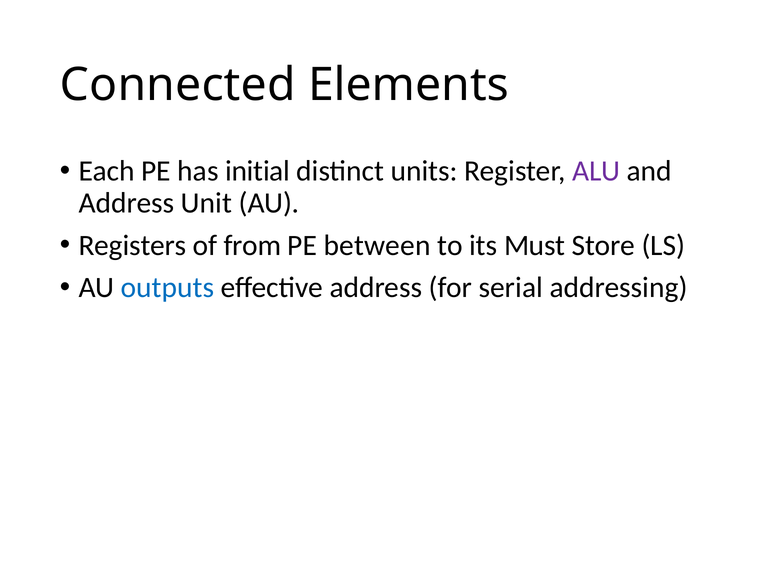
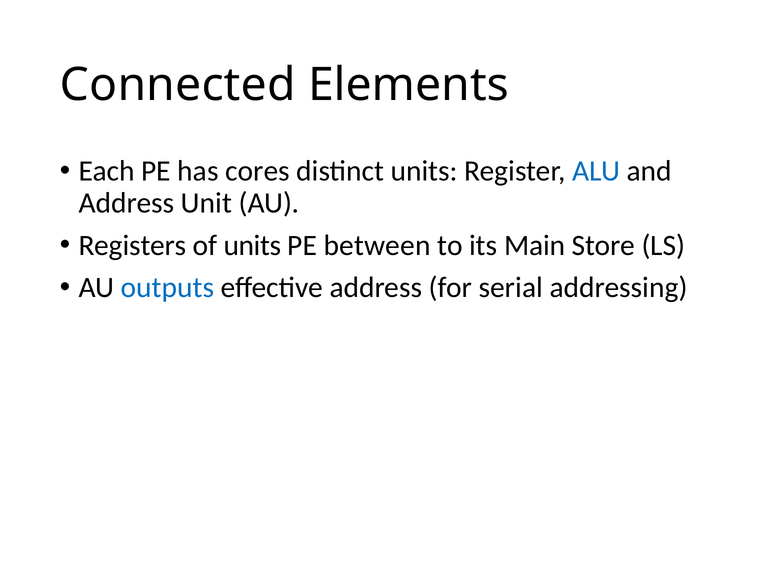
initial: initial -> cores (258, 171)
ALU colour: purple -> blue (596, 171)
of from: from -> units (253, 245)
Must: Must -> Main (535, 245)
